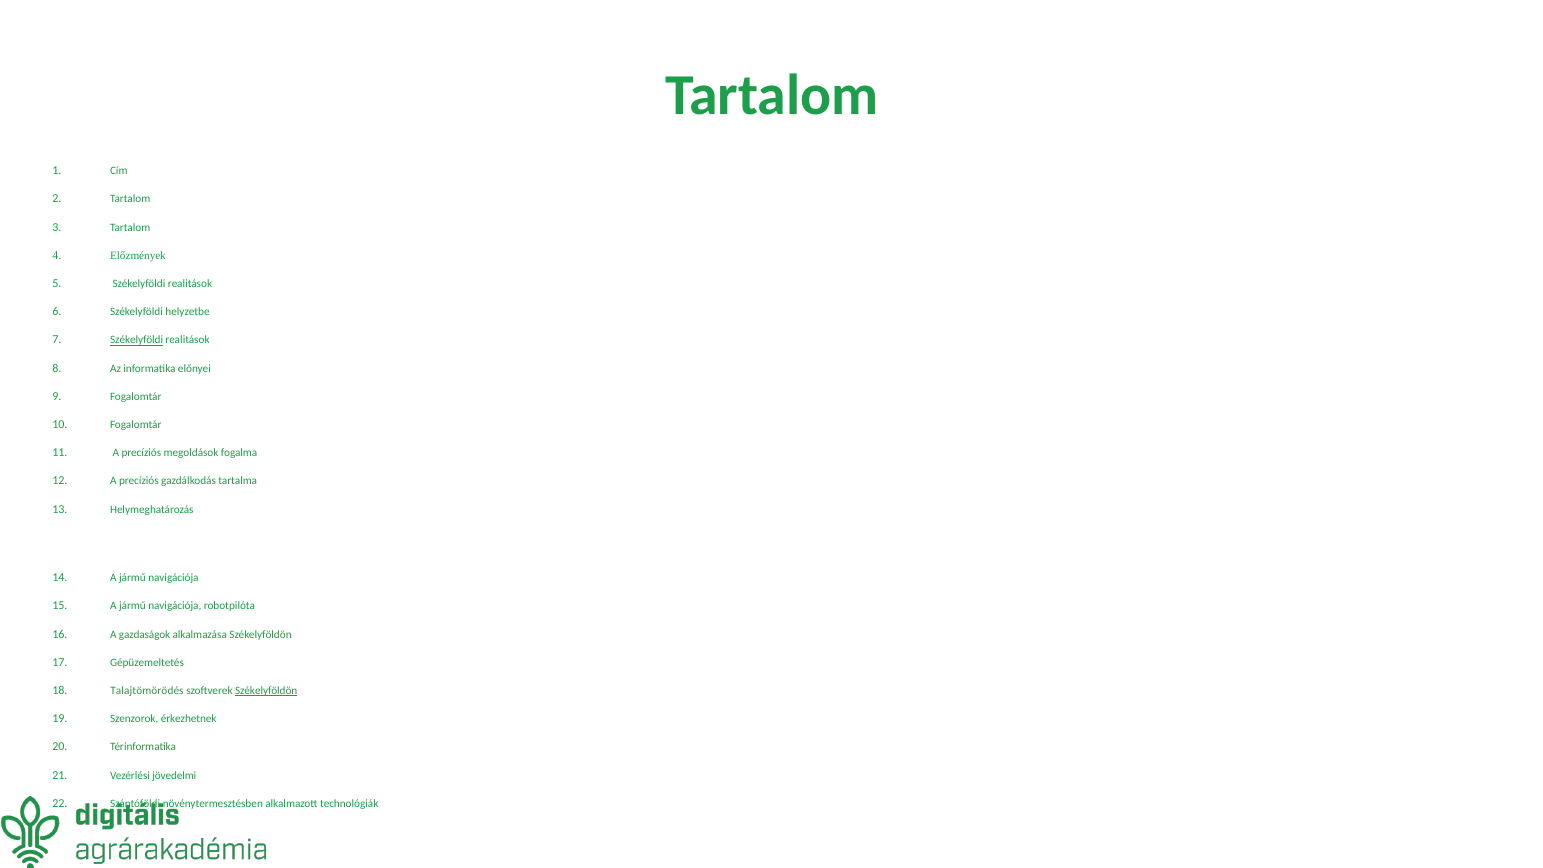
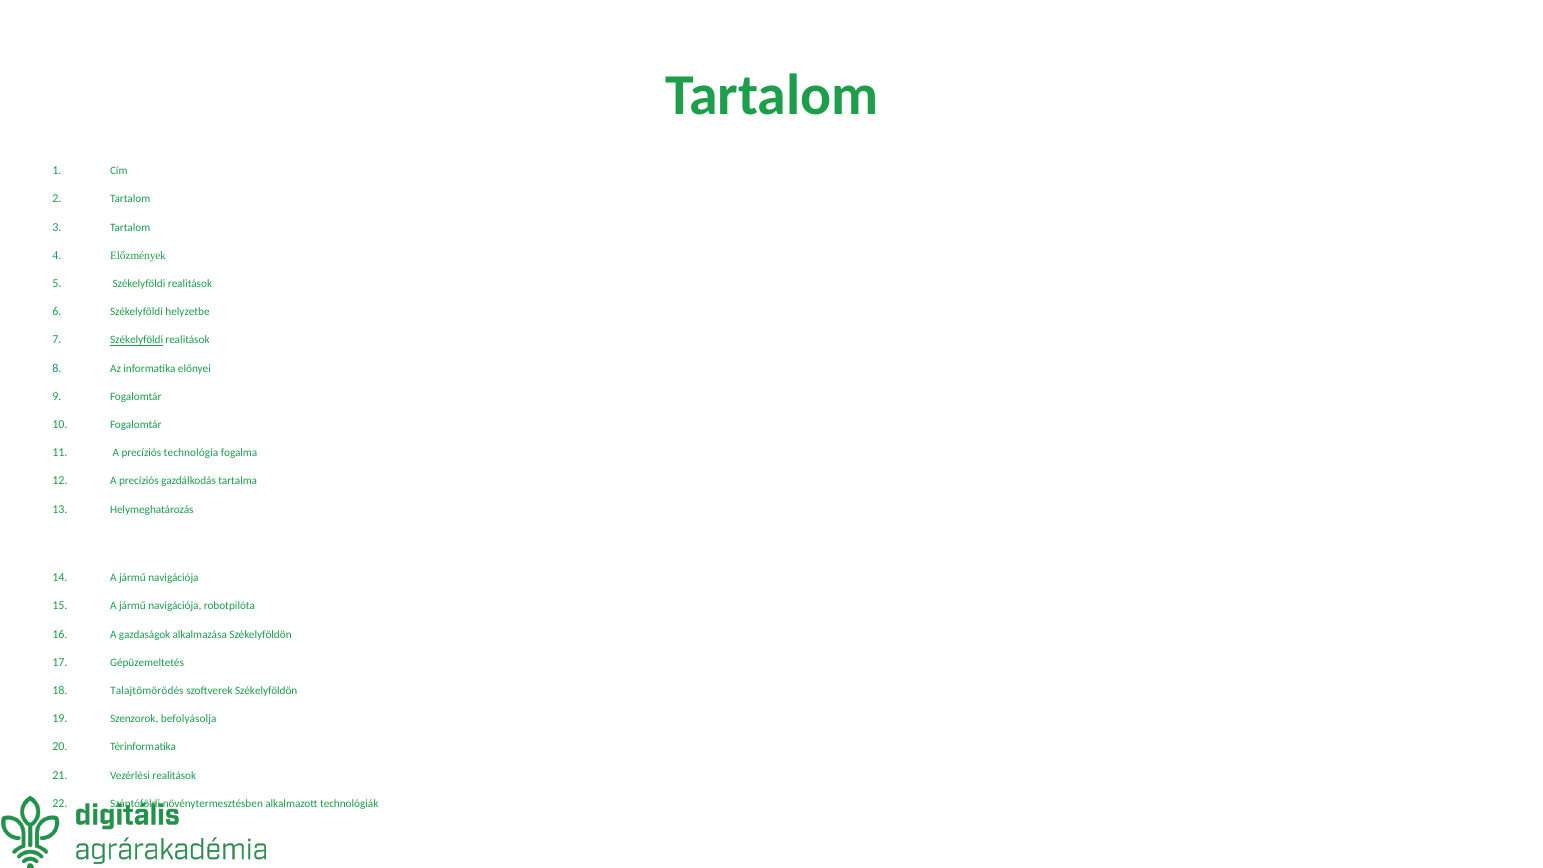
megoldások: megoldások -> technológia (191, 453)
Székelyföldön underline: present -> none (266, 691)
érkezhetnek: érkezhetnek -> befolyásolja (189, 719)
Vezérlési jövedelmi: jövedelmi -> realitások (174, 775)
